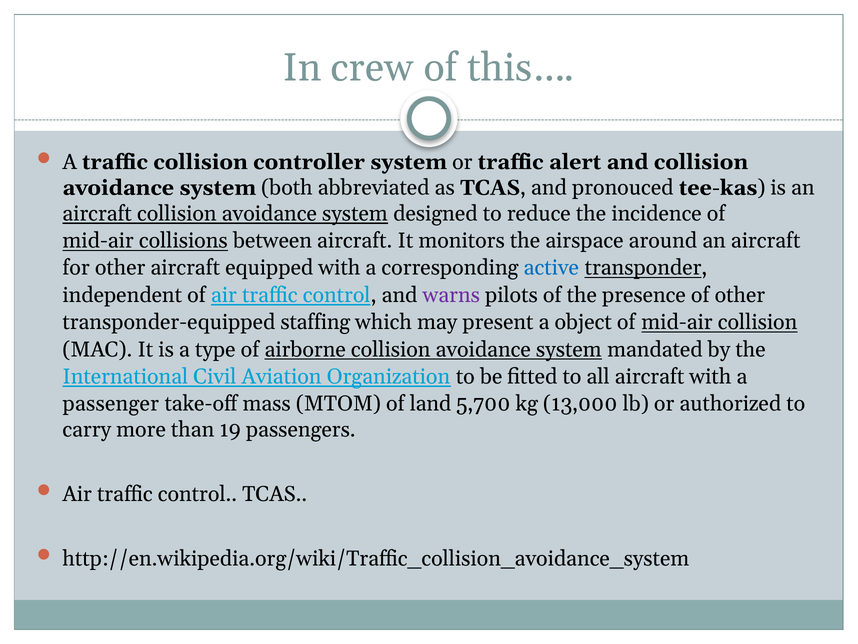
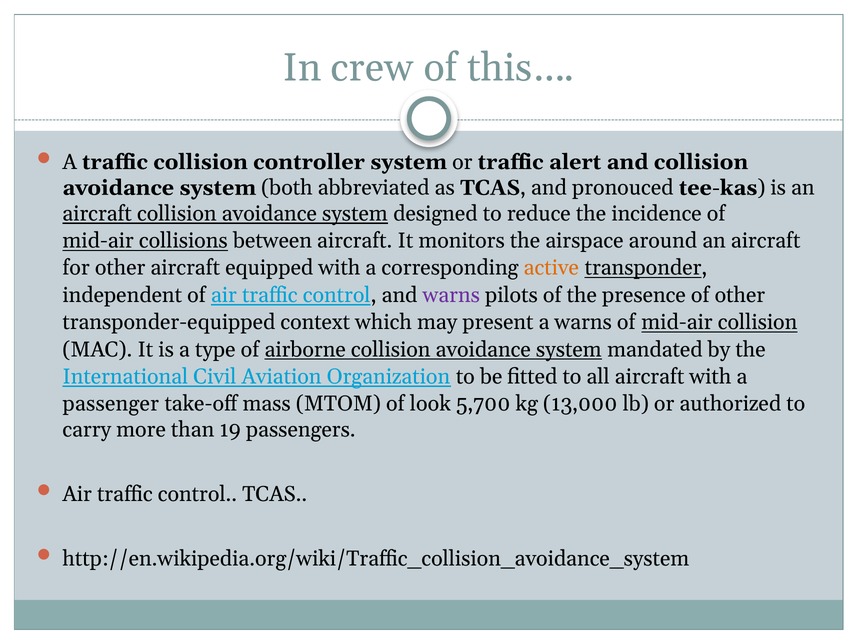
active colour: blue -> orange (551, 268)
staffing: staffing -> context (315, 322)
a object: object -> warns (583, 322)
land: land -> look (430, 403)
